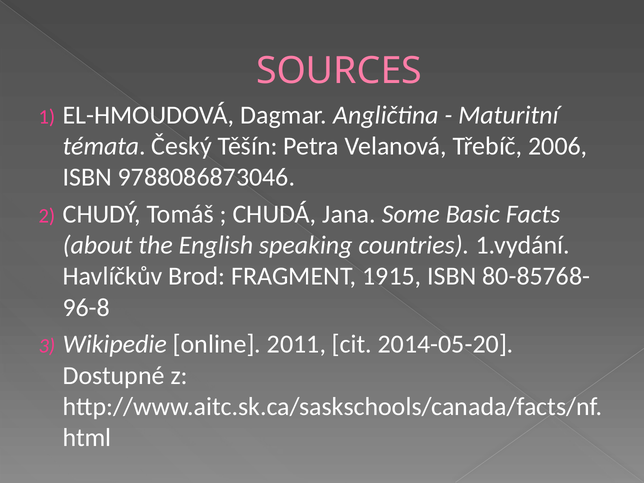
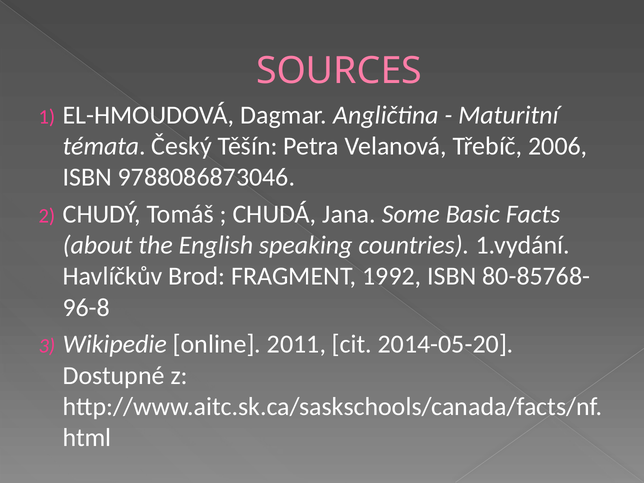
1915: 1915 -> 1992 (392, 276)
